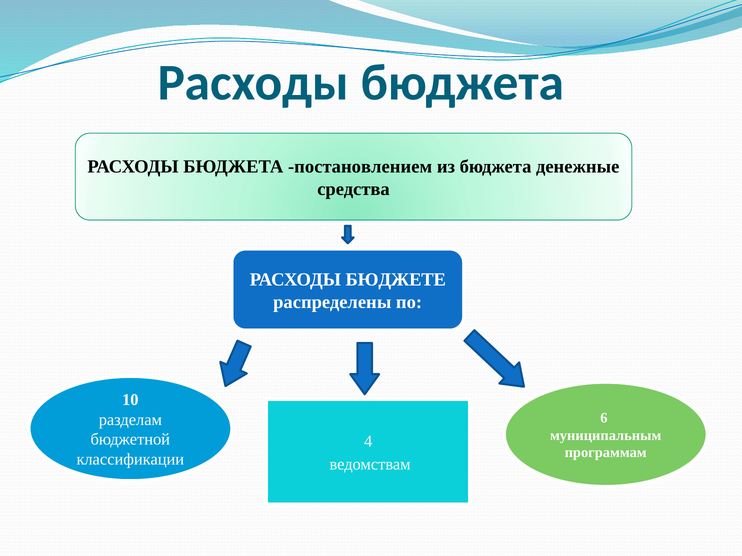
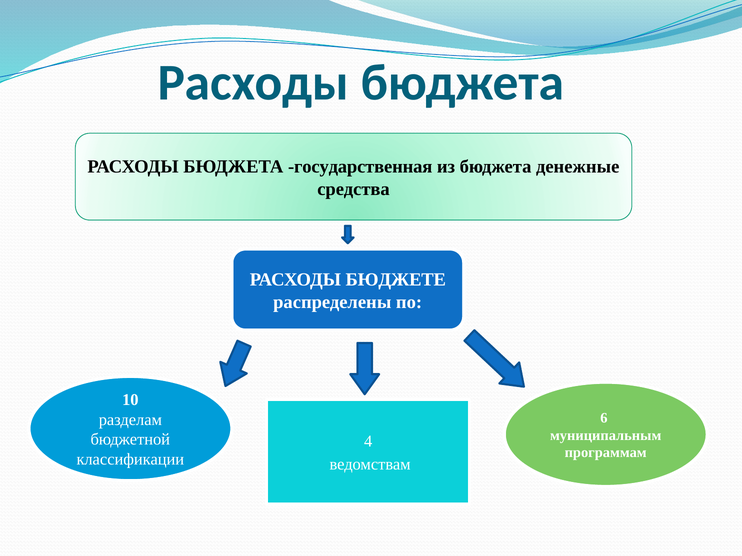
постановлением: постановлением -> государственная (360, 167)
